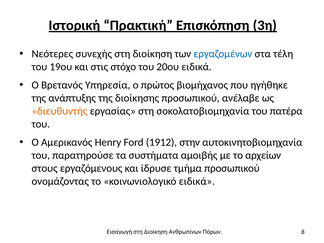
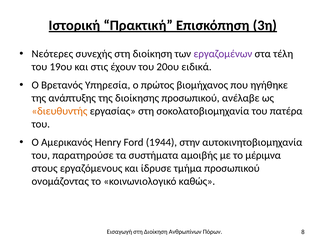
εργαζομένων colour: blue -> purple (223, 54)
στόχο: στόχο -> έχουν (123, 67)
1912: 1912 -> 1944 (161, 142)
αρχείων: αρχείων -> μέριμνα (263, 155)
κοινωνιολογικό ειδικά: ειδικά -> καθώς (197, 181)
